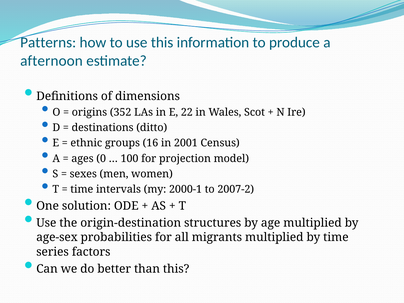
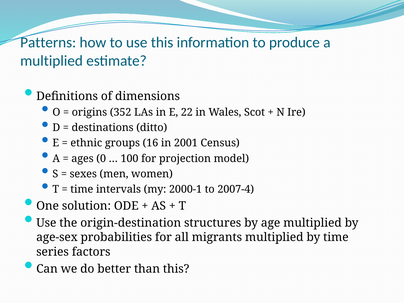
afternoon: afternoon -> multiplied (52, 61)
2007-2: 2007-2 -> 2007-4 (236, 189)
